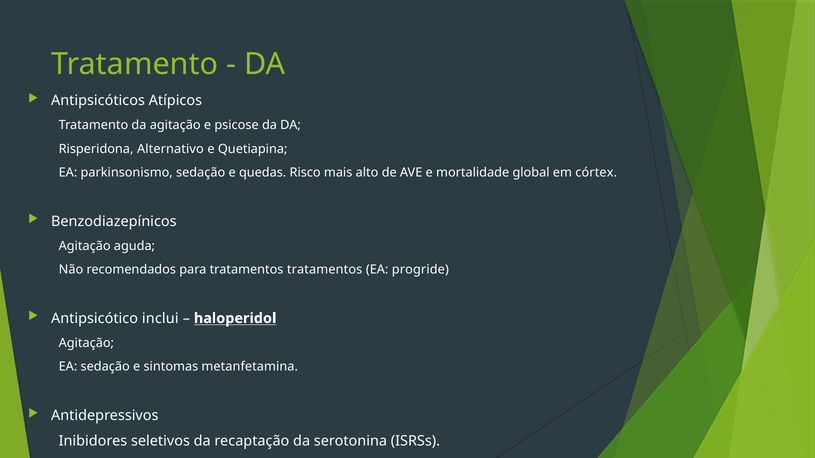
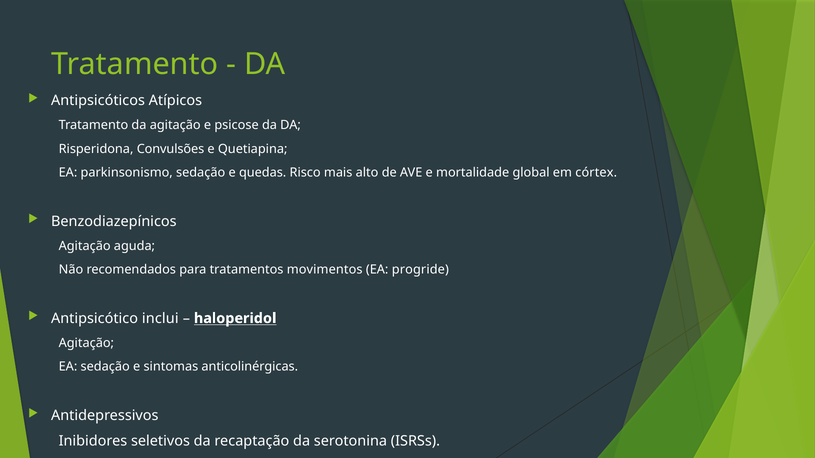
Alternativo: Alternativo -> Convulsões (171, 149)
tratamentos tratamentos: tratamentos -> movimentos (325, 270)
metanfetamina: metanfetamina -> anticolinérgicas (250, 367)
